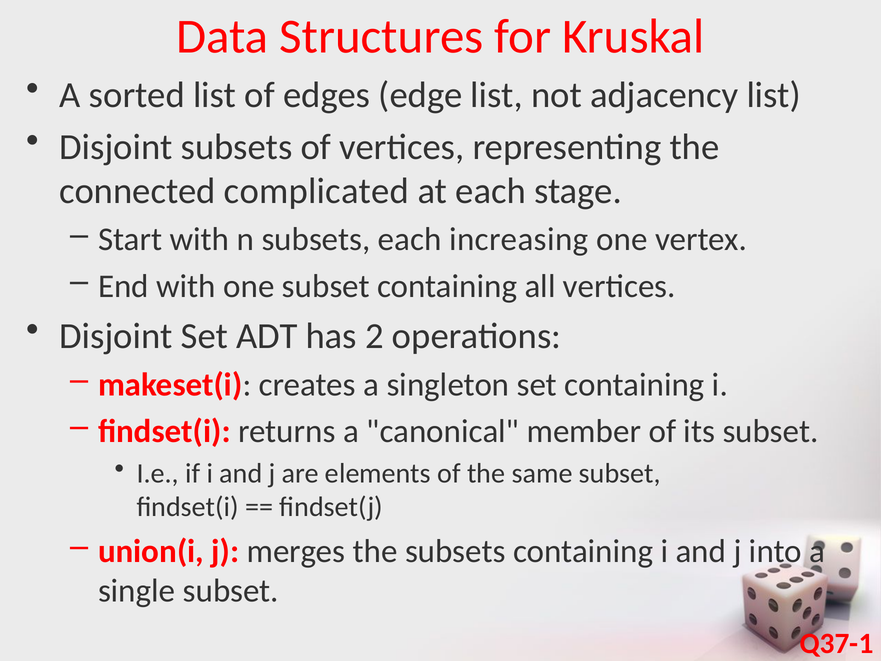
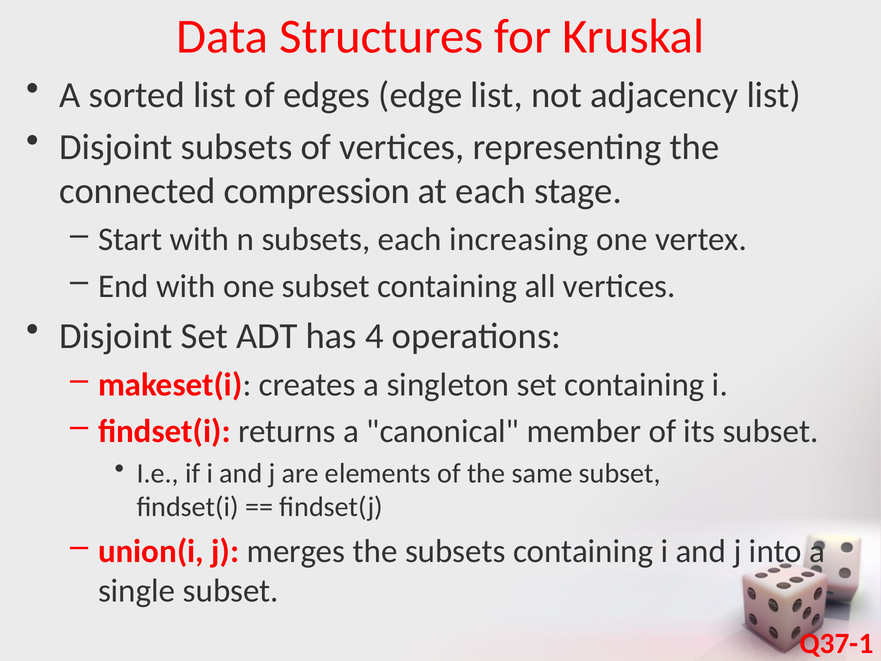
complicated: complicated -> compression (317, 191)
2: 2 -> 4 (374, 336)
